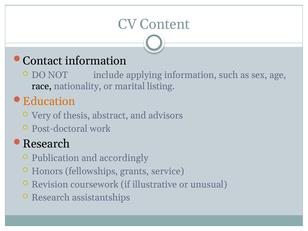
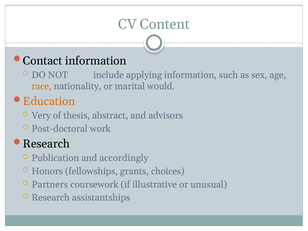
race colour: black -> orange (42, 86)
listing: listing -> would (161, 86)
service: service -> choices (168, 171)
Revision: Revision -> Partners (50, 184)
